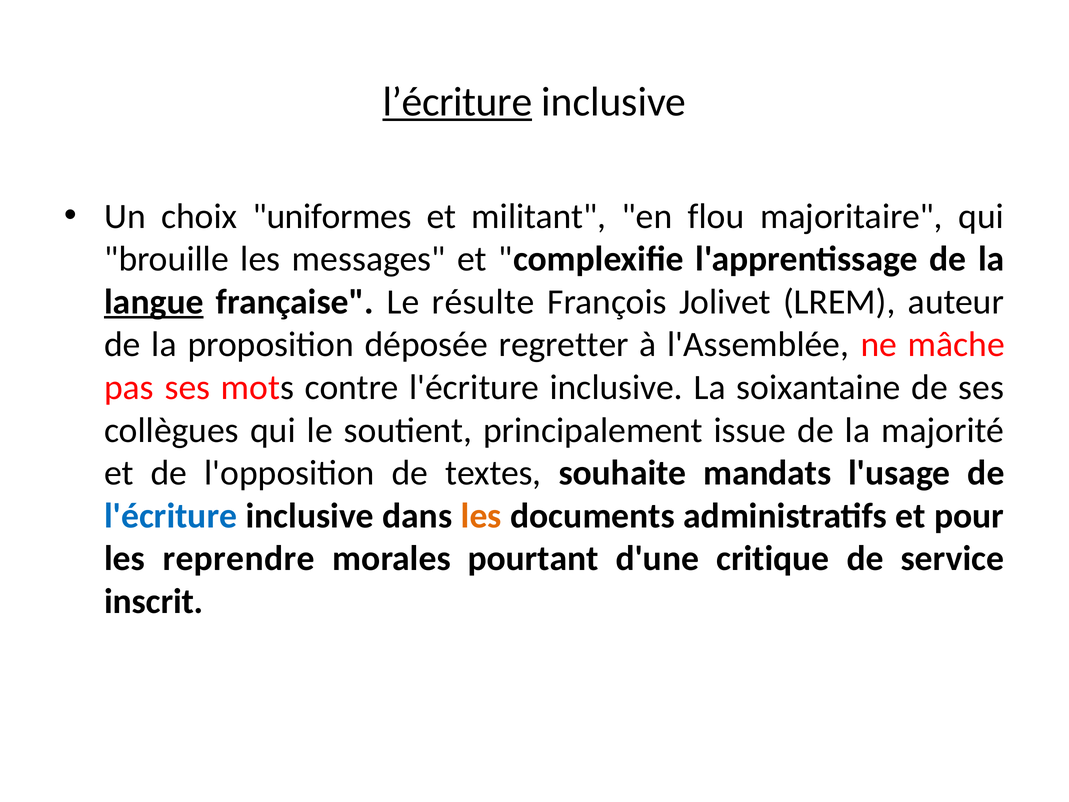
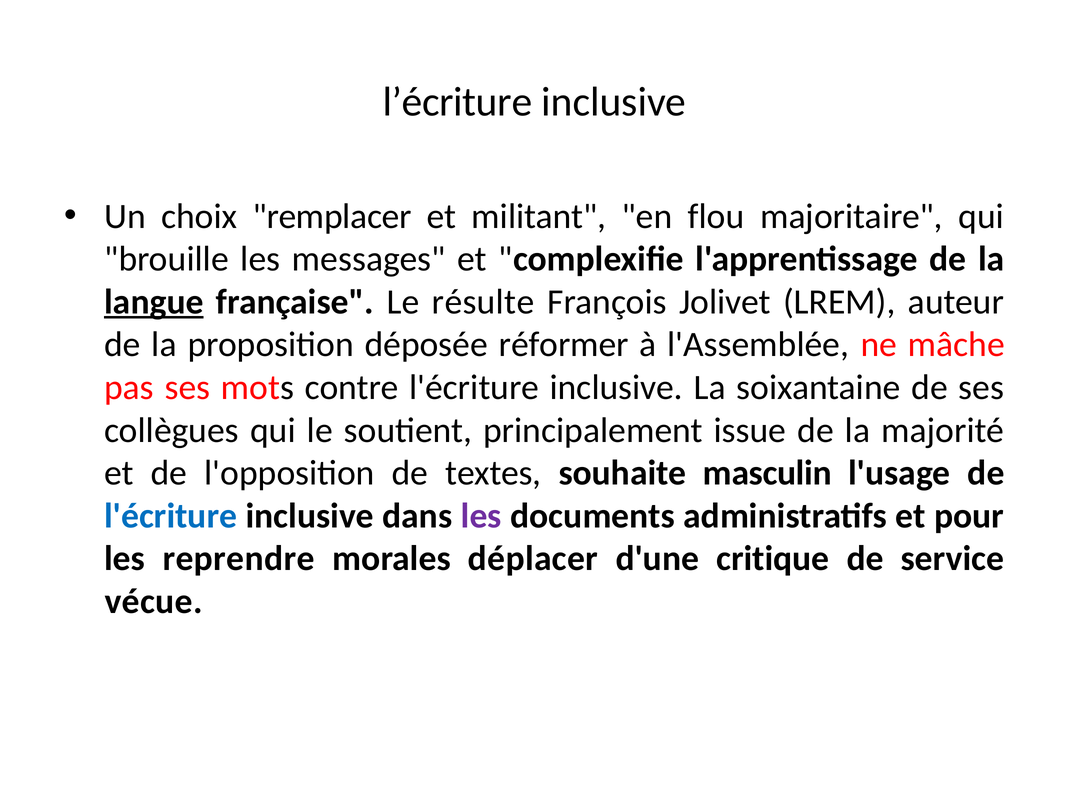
l’écriture underline: present -> none (457, 102)
uniformes: uniformes -> remplacer (332, 216)
regretter: regretter -> réformer (564, 345)
mandats: mandats -> masculin (767, 473)
les colour: orange -> purple (481, 516)
pourtant: pourtant -> déplacer (533, 558)
inscrit: inscrit -> vécue (154, 601)
